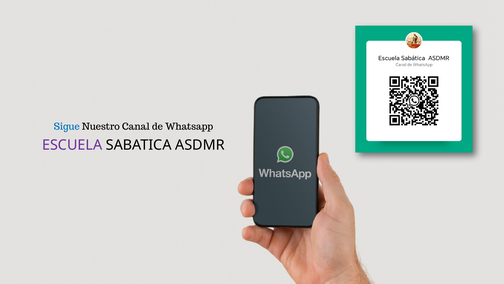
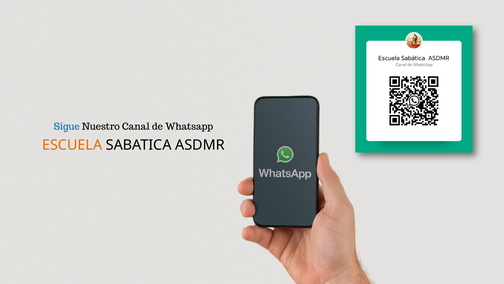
ESCUELA colour: purple -> orange (72, 145)
